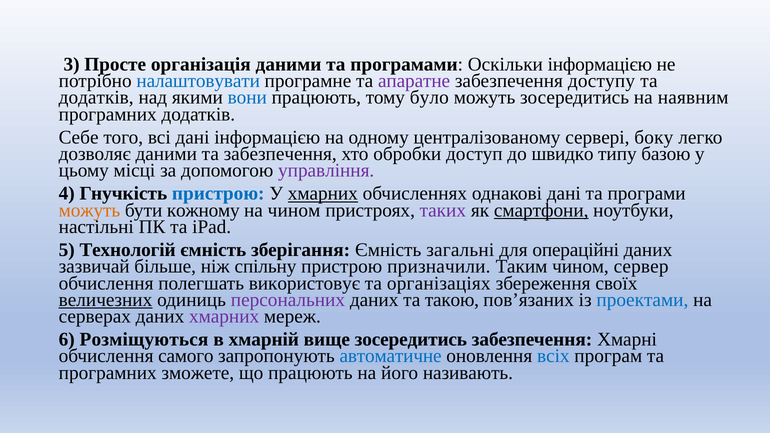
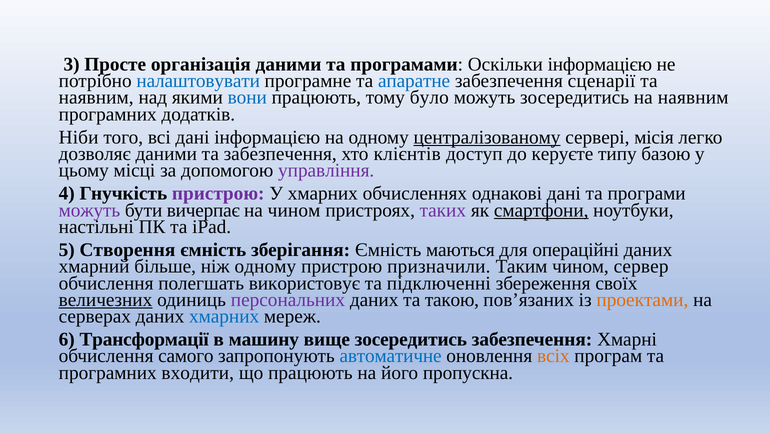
апаратне colour: purple -> blue (414, 81)
доступу: доступу -> сценарії (602, 81)
додатків: додатків -> наявним (96, 98)
Себе: Себе -> Ніби (79, 137)
централізованому underline: none -> present (487, 137)
боку: боку -> місія (654, 137)
обробки: обробки -> клієнтів (407, 154)
швидко: швидко -> керуєте (562, 154)
пристрою colour: blue -> purple (218, 194)
хмарних underline: present -> none (323, 194)
можуть colour: orange -> purple (89, 210)
кожному: кожному -> вичерпає (203, 210)
Технологій: Технологій -> Створення (127, 250)
загальні: загальні -> маються (460, 250)
зазвичай: зазвичай -> хмарний (94, 267)
ніж спільну: спільну -> одному (265, 267)
організаціях: організаціях -> підключенні (439, 283)
проектами colour: blue -> orange (642, 300)
хмарних colour: purple -> blue (224, 317)
Розміщуються: Розміщуються -> Трансформації (144, 340)
хмарній: хмарній -> машину (264, 340)
всіх colour: blue -> orange (553, 356)
зможете: зможете -> входити (198, 373)
називають: називають -> пропускна (468, 373)
